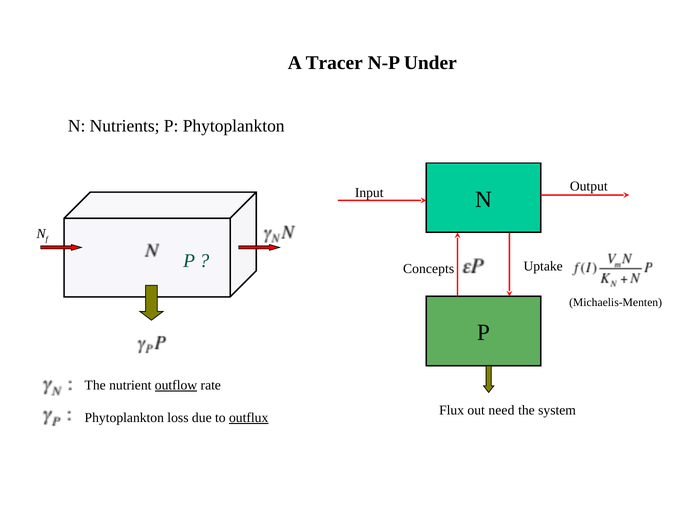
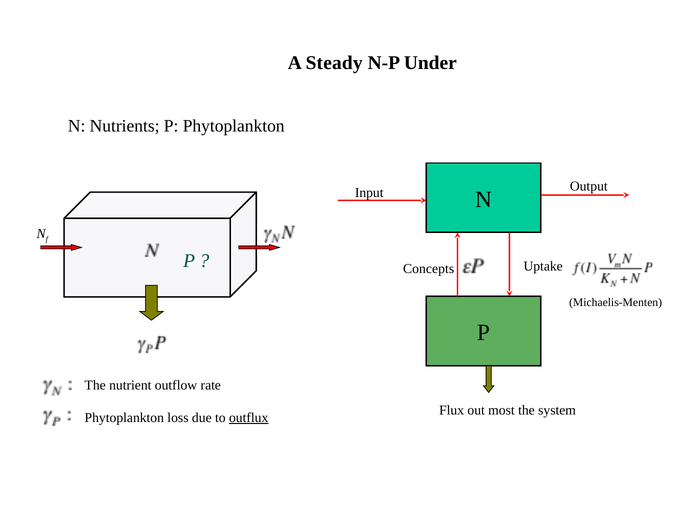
Tracer: Tracer -> Steady (334, 63)
outflow underline: present -> none (176, 385)
need: need -> most (501, 411)
